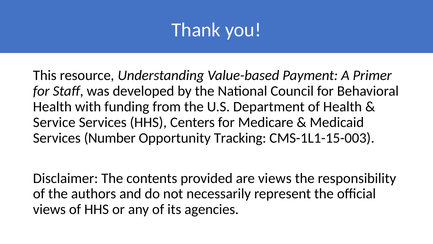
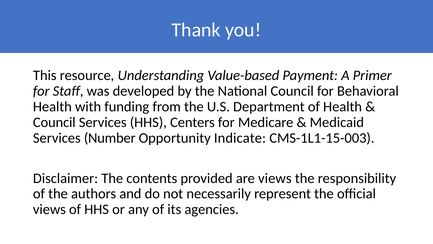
Service: Service -> Council (54, 122)
Tracking: Tracking -> Indicate (240, 138)
